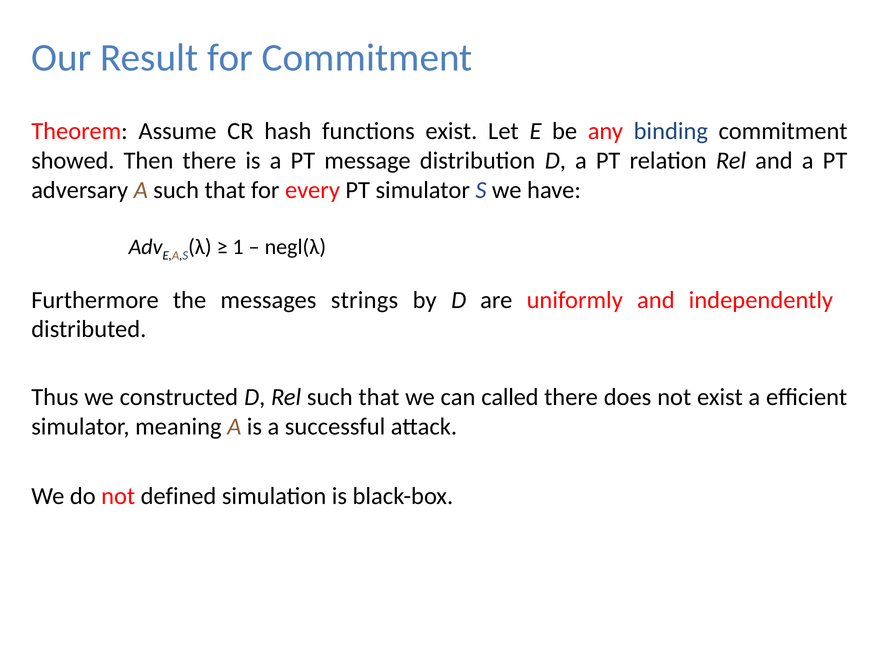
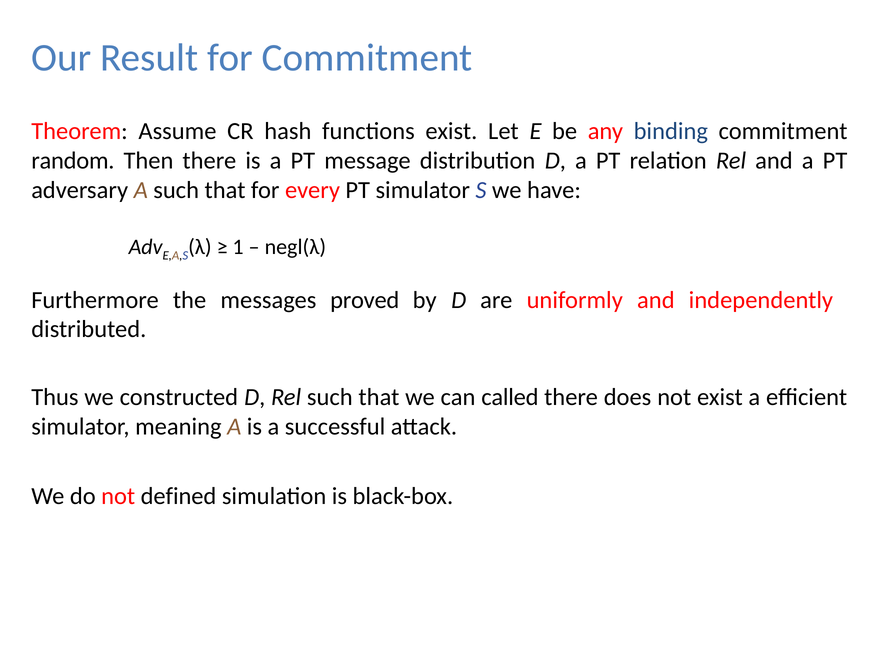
showed: showed -> random (73, 160)
strings: strings -> proved (365, 300)
